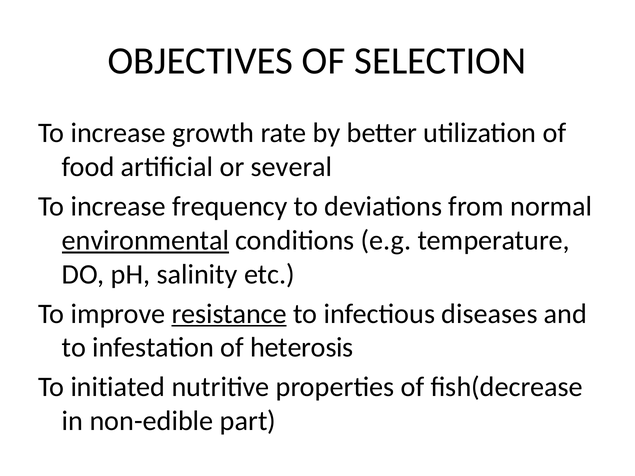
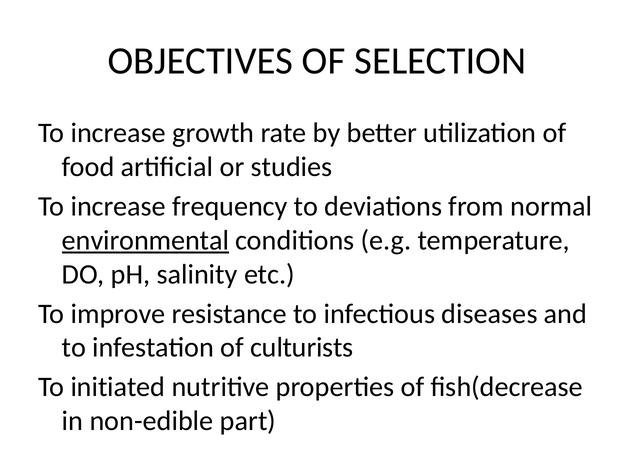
several: several -> studies (292, 167)
resistance underline: present -> none (229, 314)
heterosis: heterosis -> culturists (302, 348)
